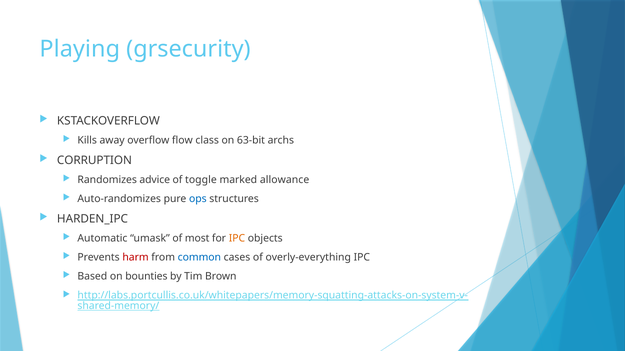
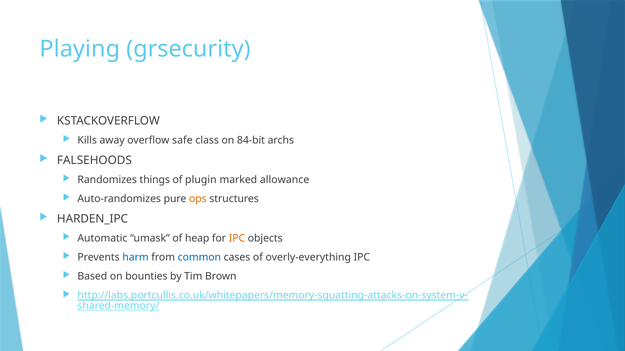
flow: flow -> safe (182, 141)
63-bit: 63-bit -> 84-bit (251, 141)
CORRUPTION: CORRUPTION -> FALSEHOODS (94, 161)
advice: advice -> things (155, 180)
toggle: toggle -> plugin (201, 180)
ops colour: blue -> orange (198, 199)
most: most -> heap (197, 239)
harm colour: red -> blue (136, 258)
